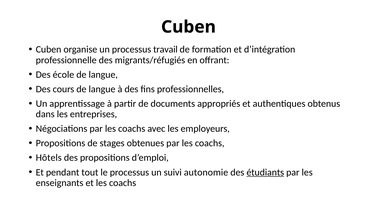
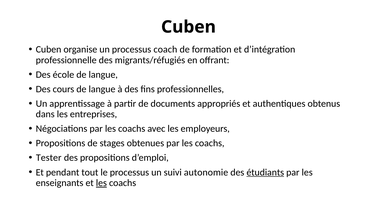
travail: travail -> coach (165, 49)
Hôtels: Hôtels -> Tester (49, 158)
les underline: none -> present (101, 183)
